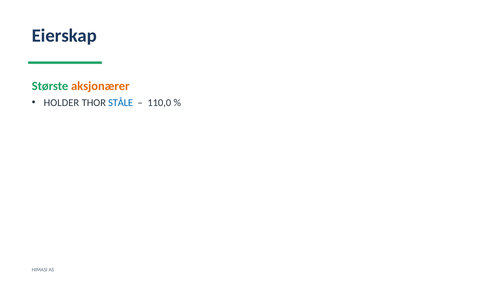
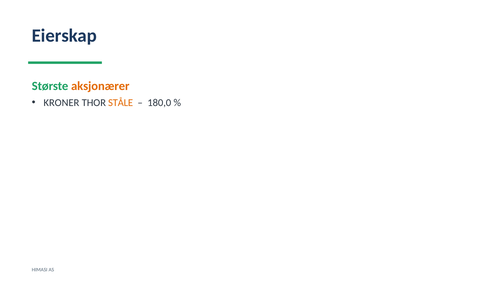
HOLDER: HOLDER -> KRONER (61, 103)
STÅLE colour: blue -> orange (121, 103)
110,0: 110,0 -> 180,0 (159, 103)
